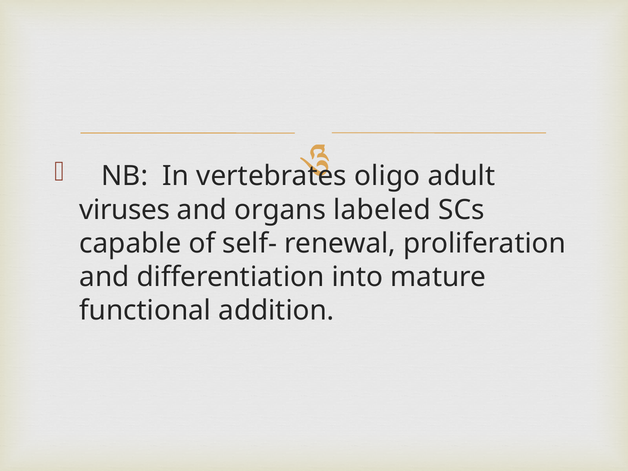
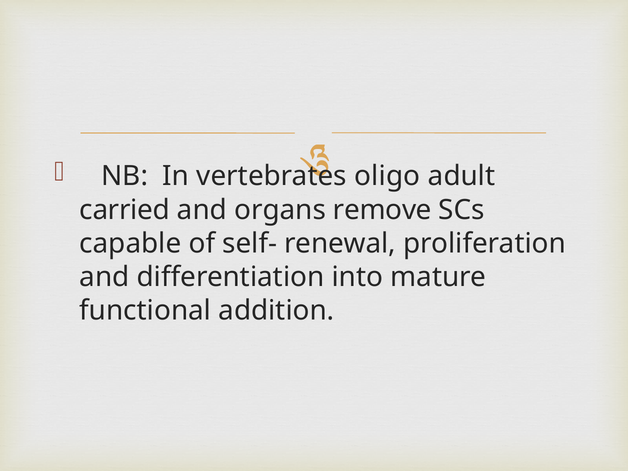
viruses: viruses -> carried (125, 210)
labeled: labeled -> remove (382, 210)
